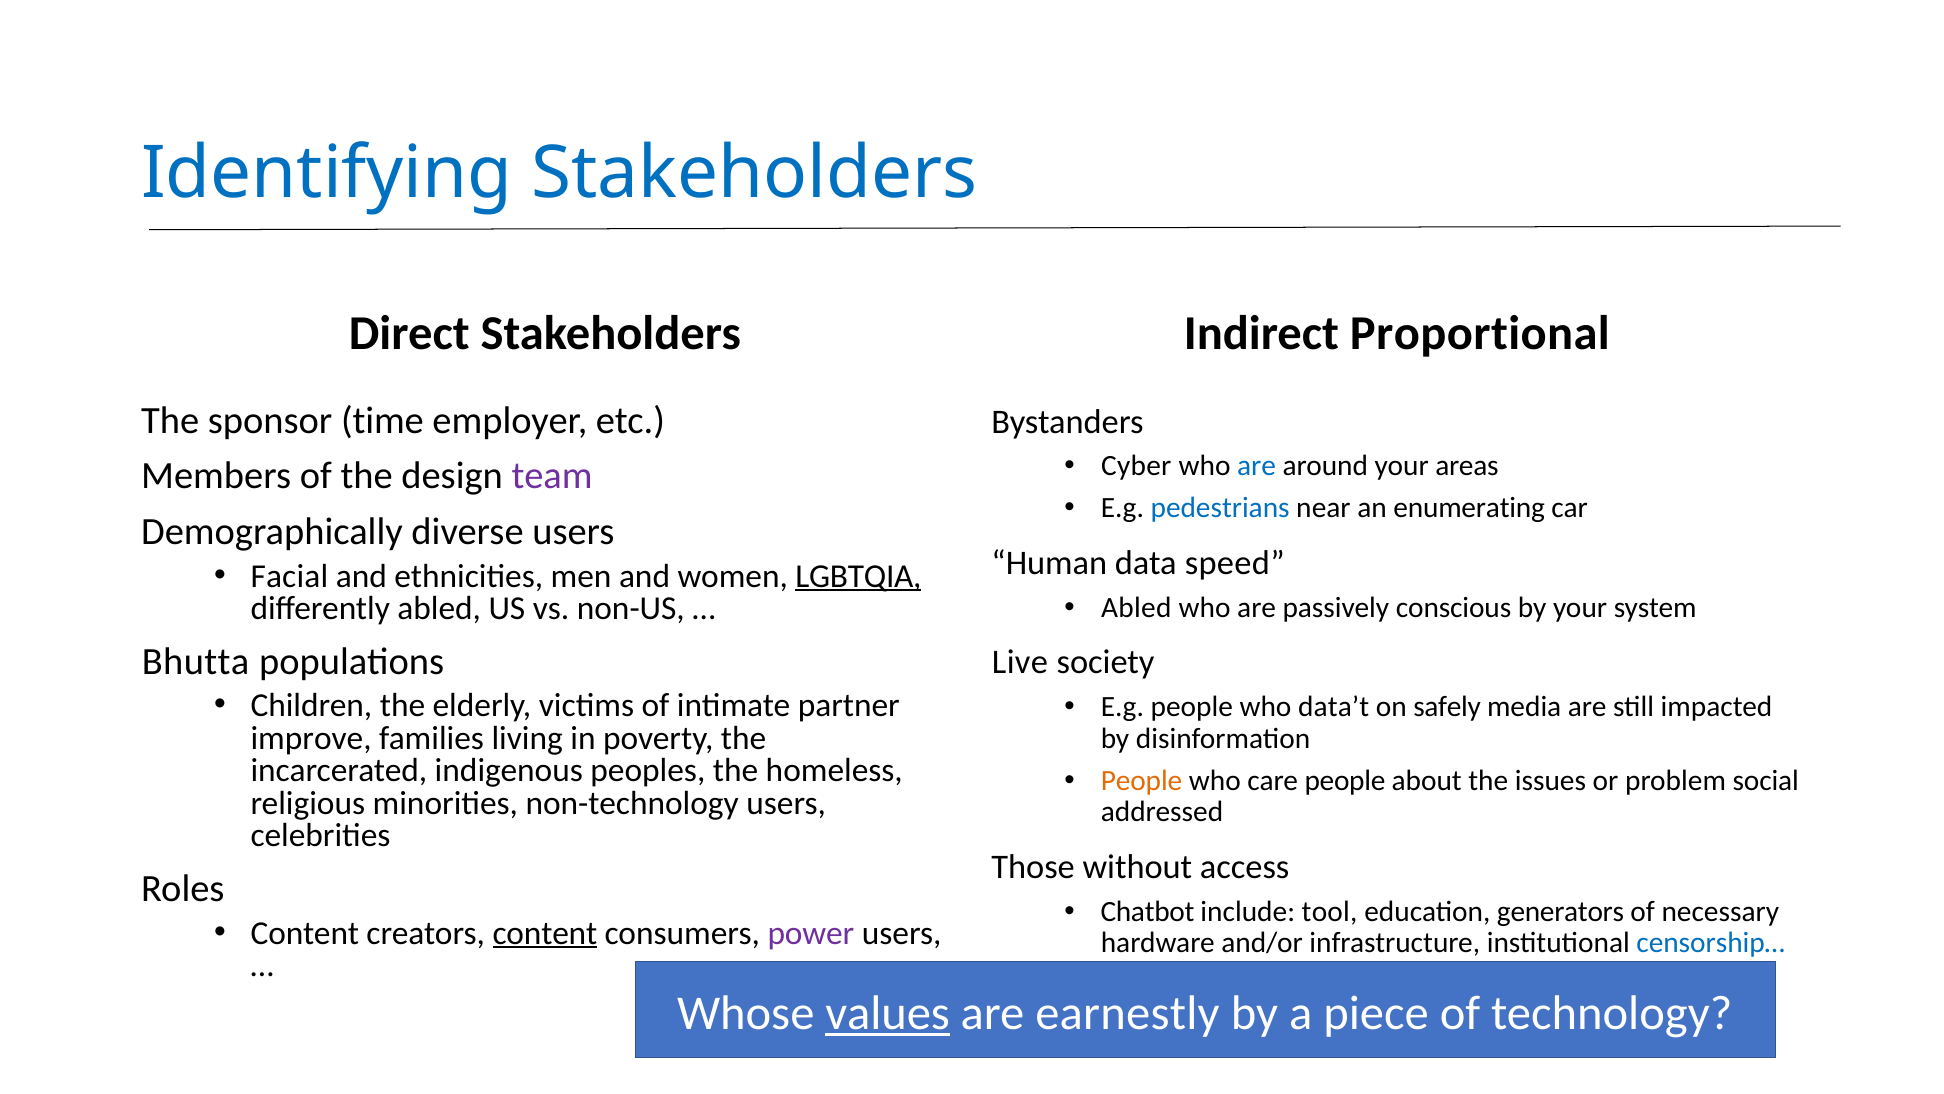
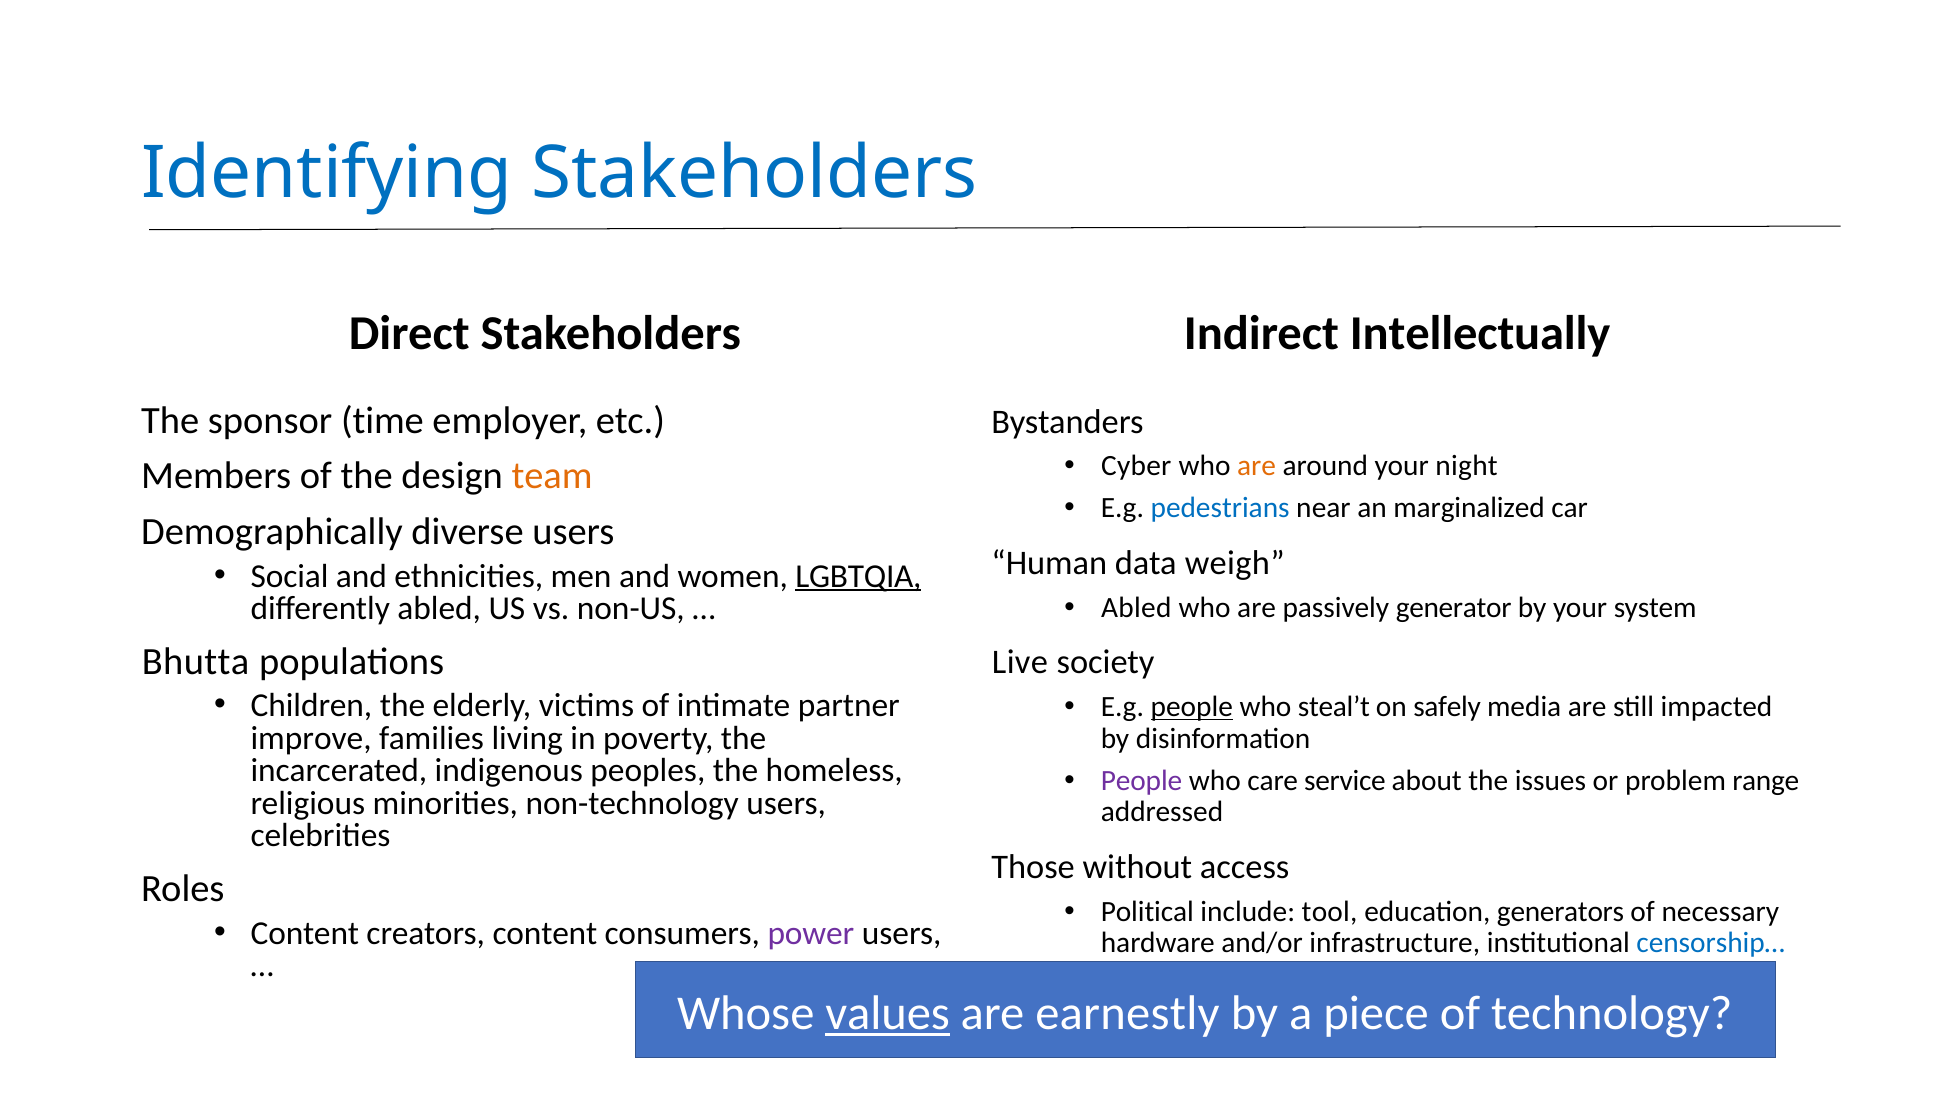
Proportional: Proportional -> Intellectually (1480, 333)
are colour: blue -> orange (1257, 466)
areas: areas -> night (1467, 466)
team colour: purple -> orange (552, 476)
enumerating: enumerating -> marginalized (1469, 508)
speed: speed -> weigh (1235, 563)
Facial: Facial -> Social (290, 576)
conscious: conscious -> generator (1454, 607)
people underline: none -> present (1192, 706)
data’t: data’t -> steal’t (1334, 706)
People colour: orange -> purple (1142, 780)
care people: people -> service (1345, 780)
social: social -> range (1766, 780)
Chatbot: Chatbot -> Political (1147, 911)
content underline: present -> none (545, 933)
